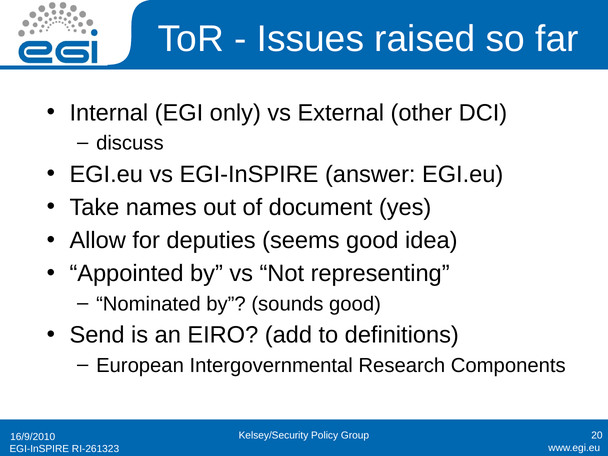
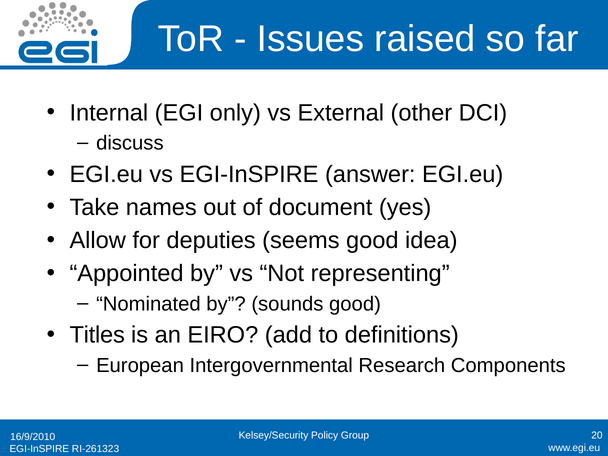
Send: Send -> Titles (97, 335)
